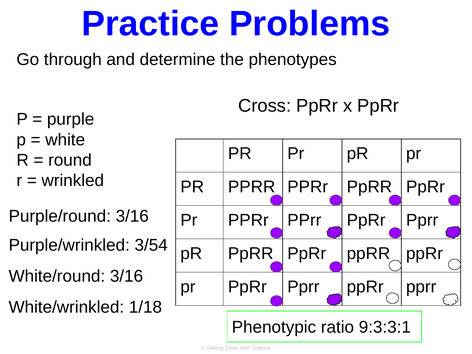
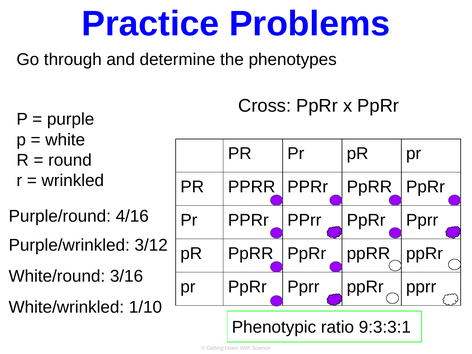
Purple/round 3/16: 3/16 -> 4/16 (132, 216)
3/54: 3/54 -> 3/12 (151, 245)
1/18: 1/18 -> 1/10 (145, 307)
